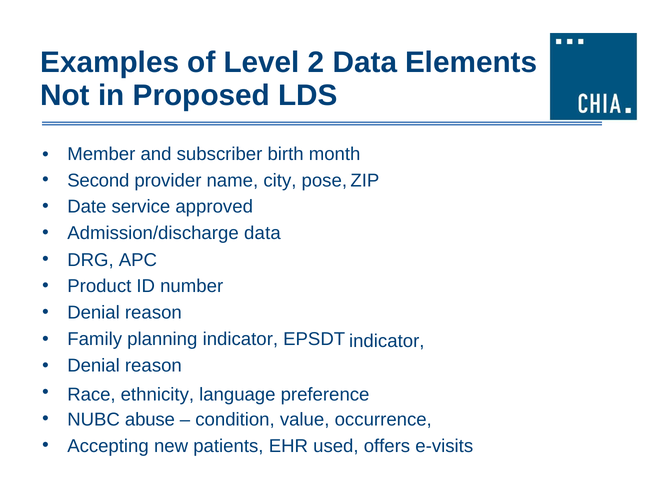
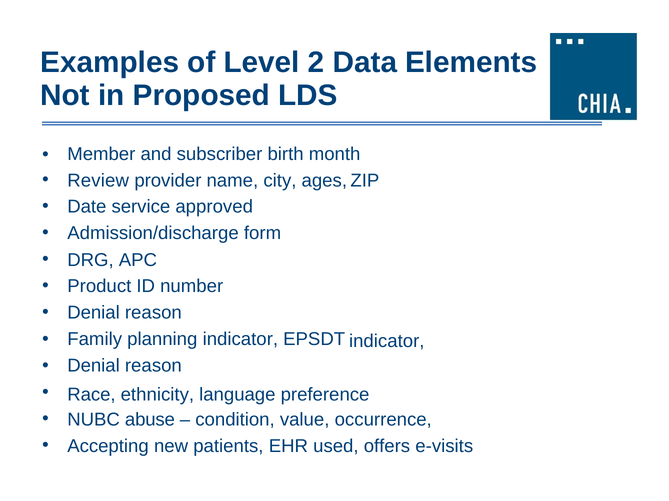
Second: Second -> Review (98, 181)
pose: pose -> ages (324, 181)
Admission/discharge data: data -> form (263, 234)
